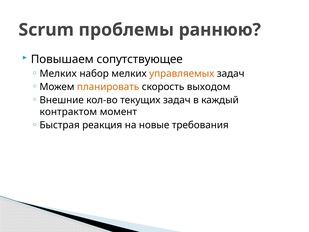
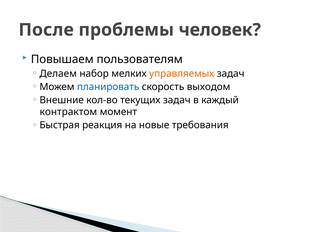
Scrum: Scrum -> После (46, 30)
раннюю: раннюю -> человек (220, 30)
сопутствующее: сопутствующее -> пользователям (140, 59)
Мелких: Мелких -> Делаем (58, 73)
планировать colour: orange -> blue (108, 87)
